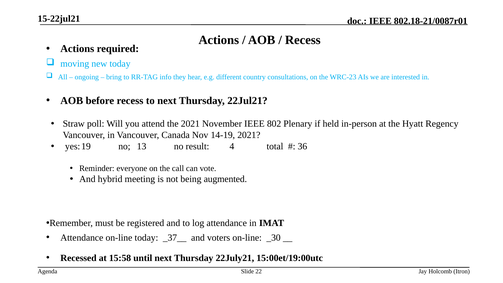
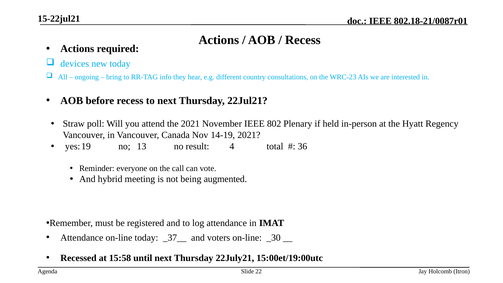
moving: moving -> devices (75, 64)
